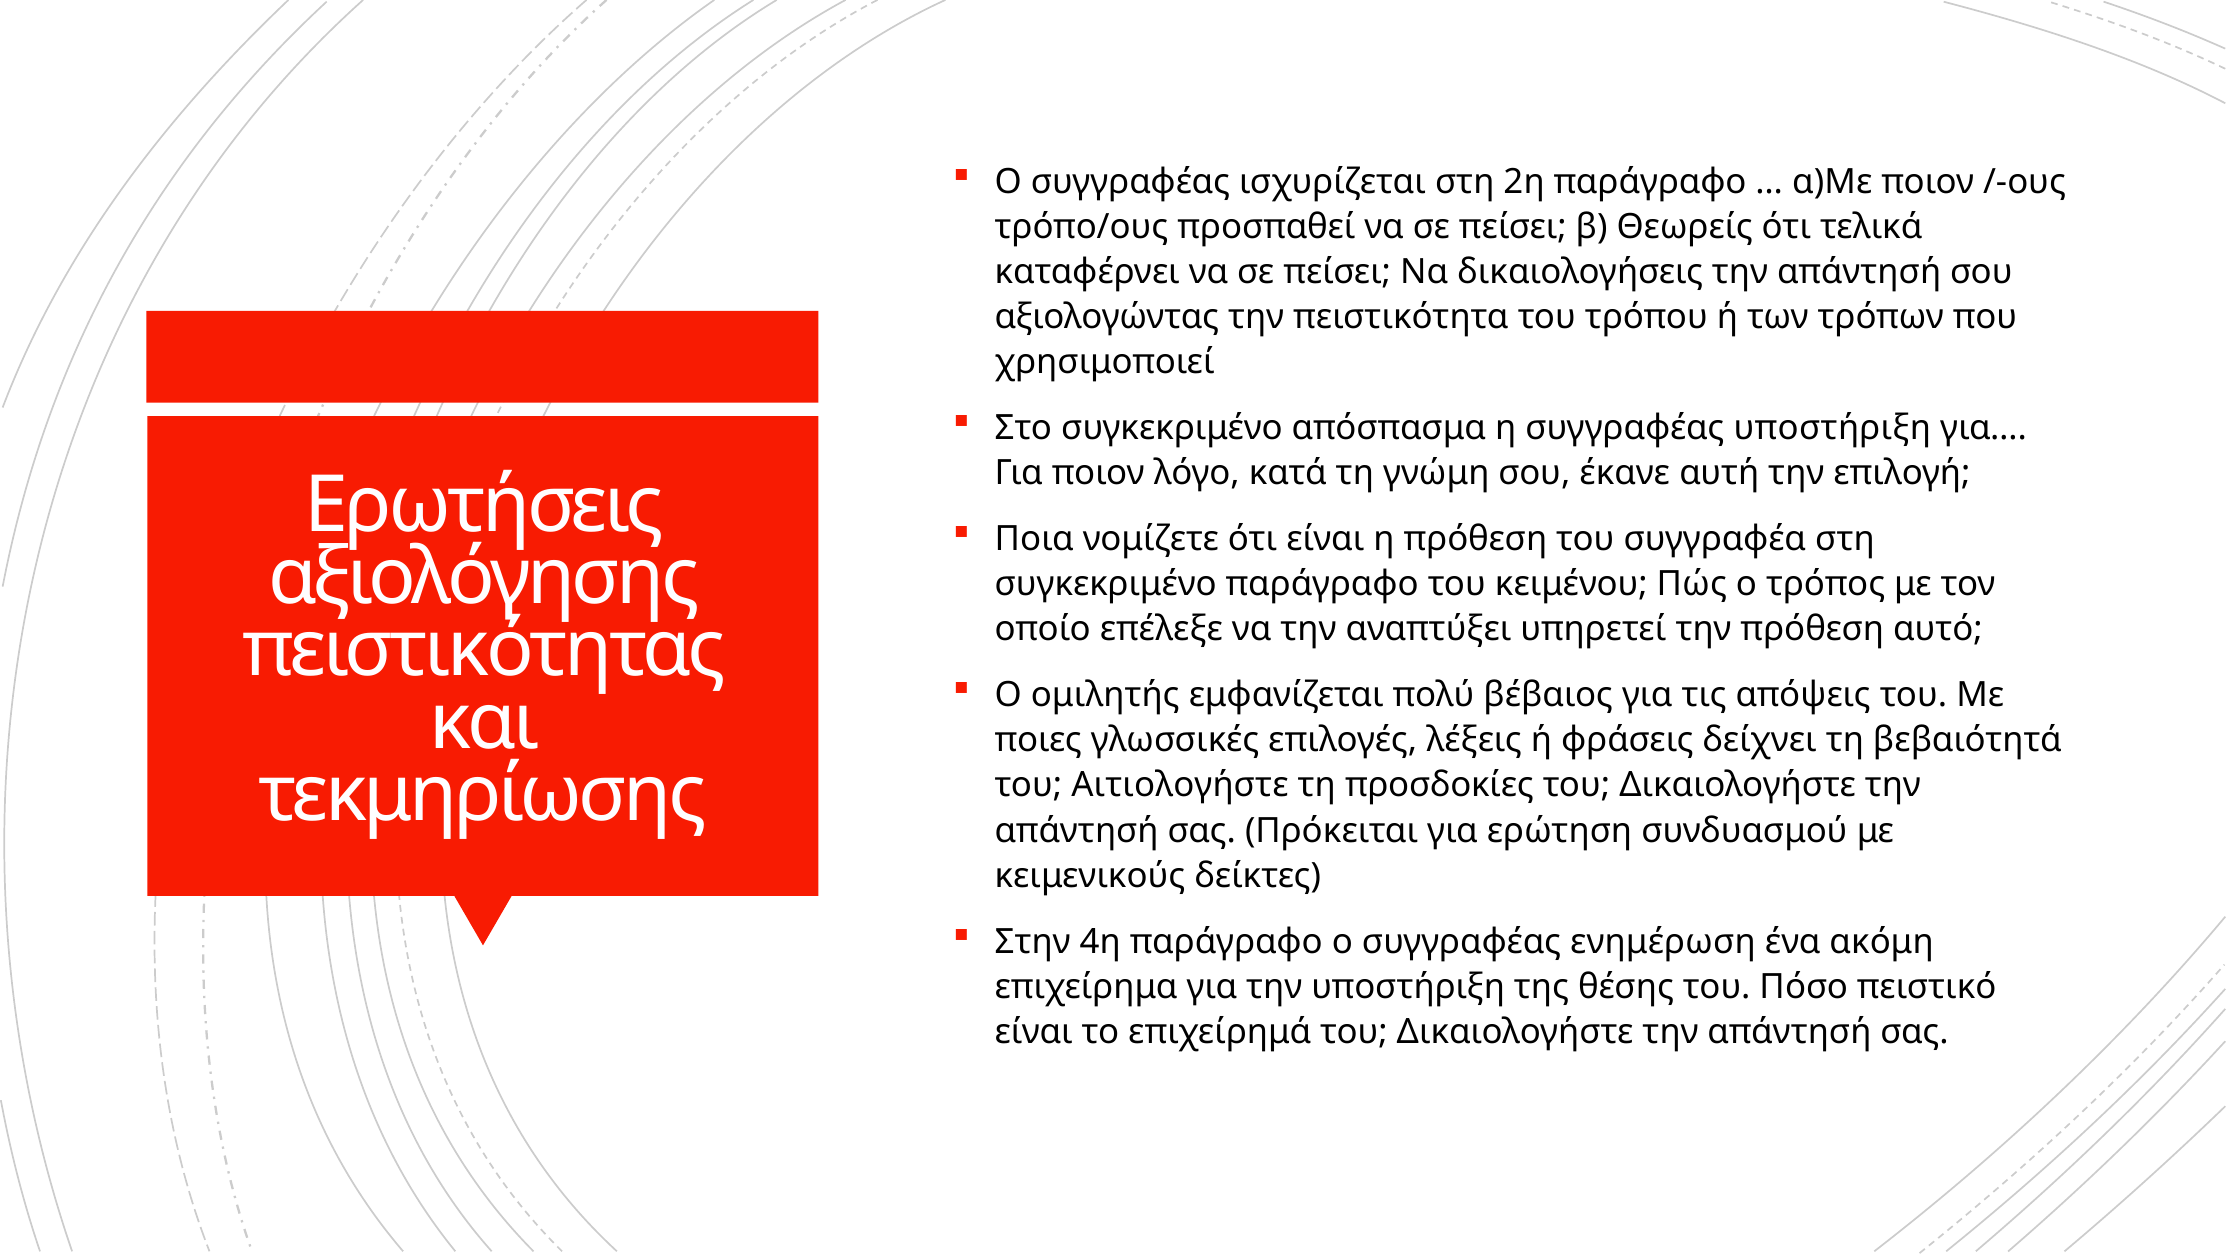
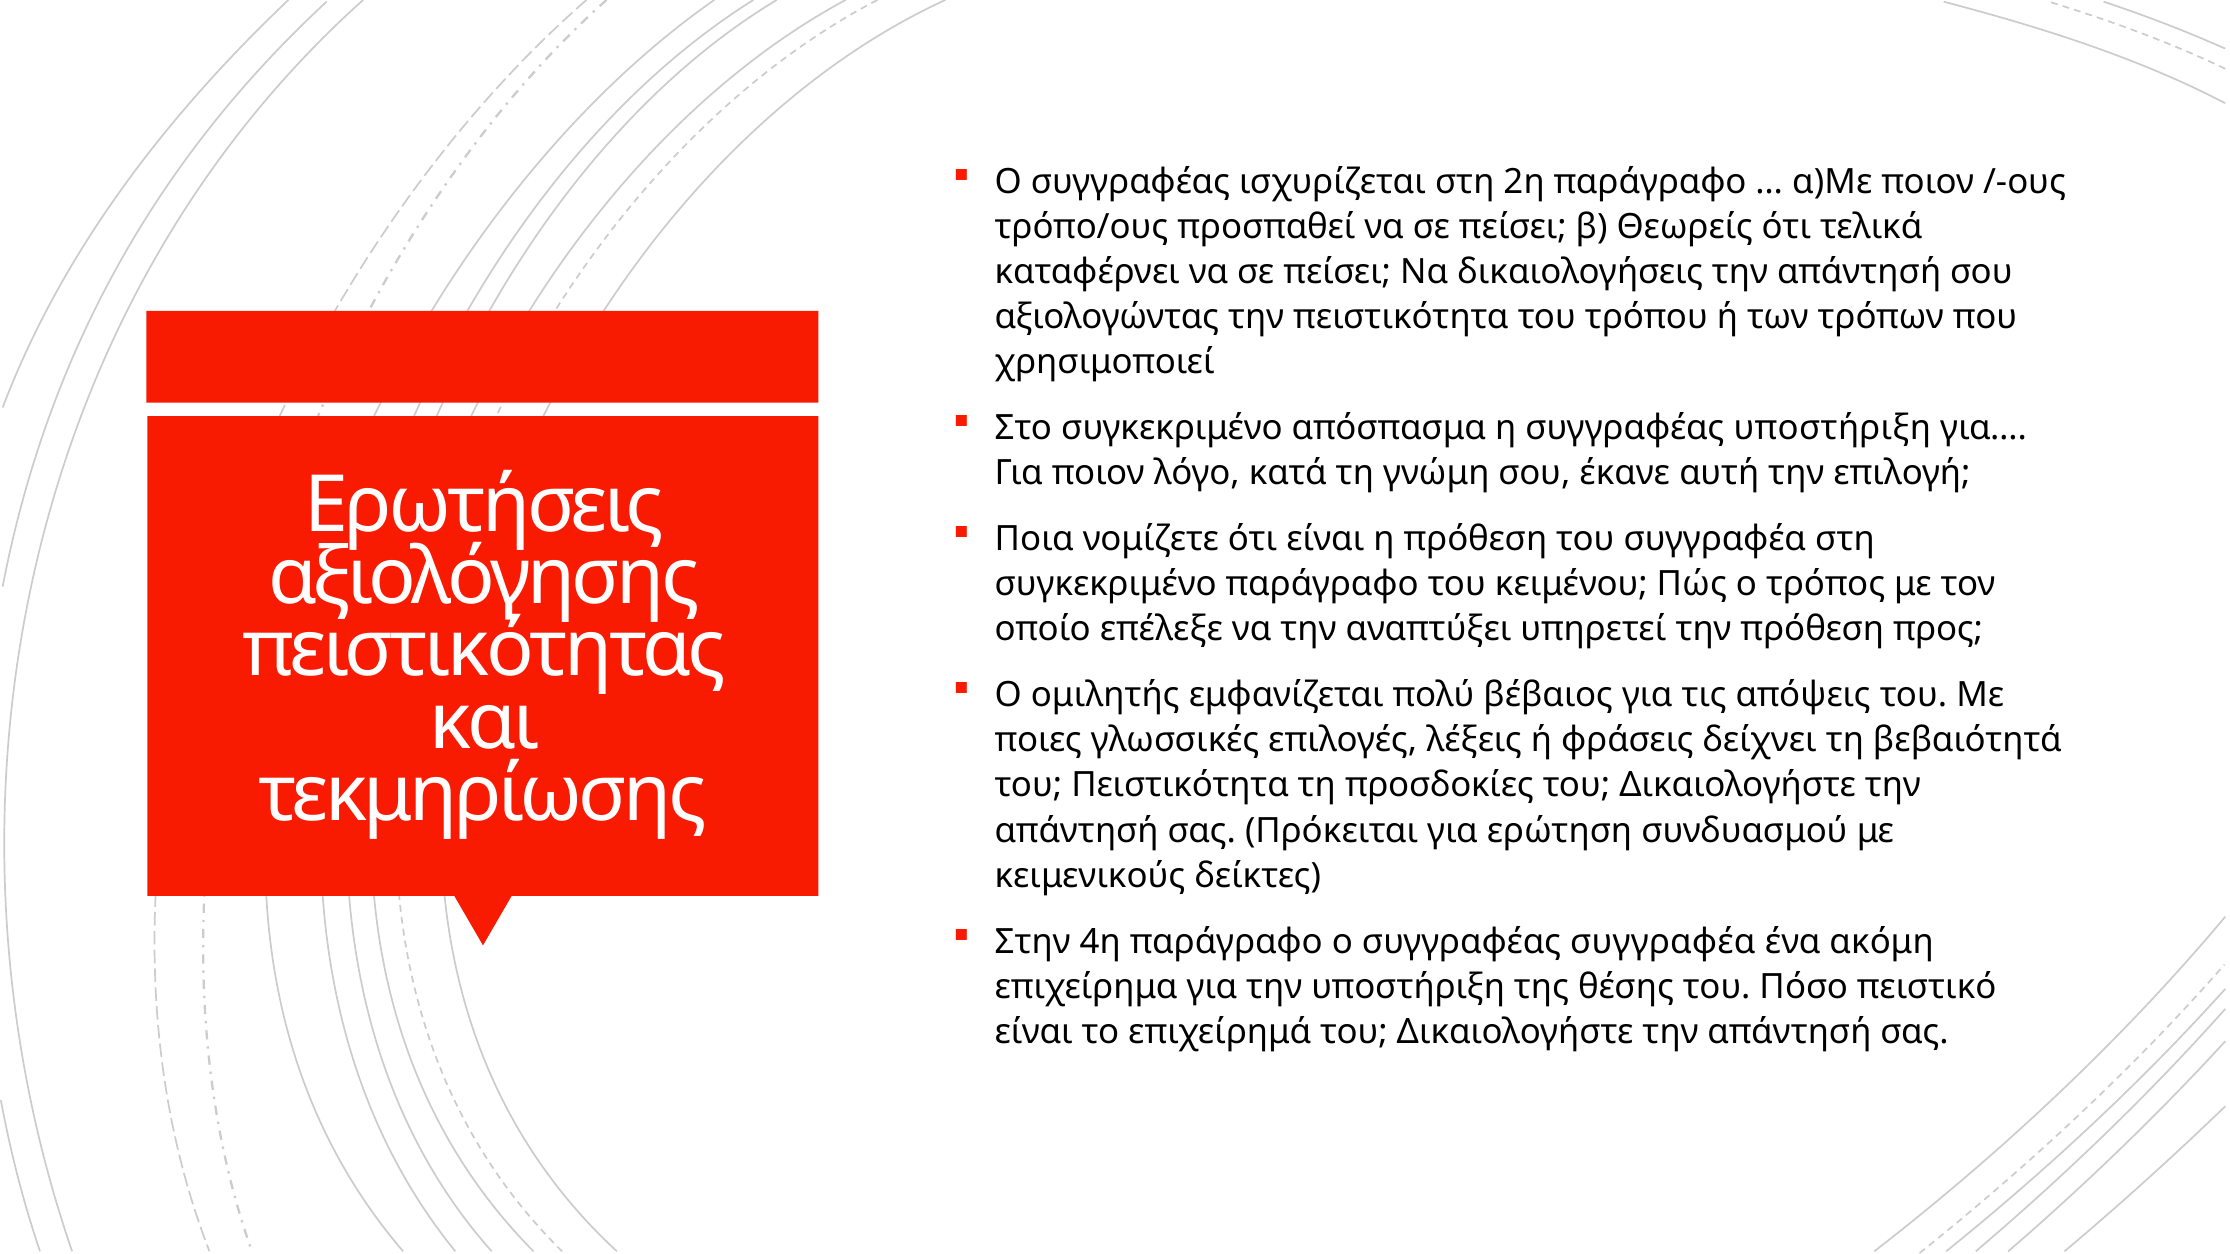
αυτό: αυτό -> προς (1938, 630)
του Αιτιολογήστε: Αιτιολογήστε -> Πειστικότητα (1180, 786)
συγγραφέας ενημέρωση: ενημέρωση -> συγγραφέα (1663, 942)
